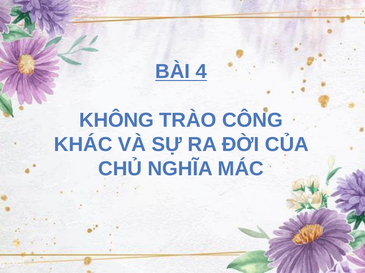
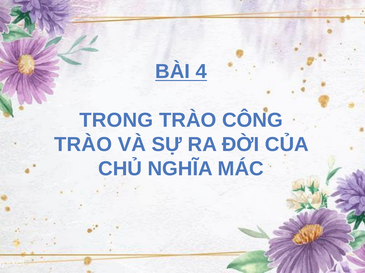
KHÔNG: KHÔNG -> TRONG (116, 120)
KHÁC: KHÁC -> TRÀO (83, 145)
